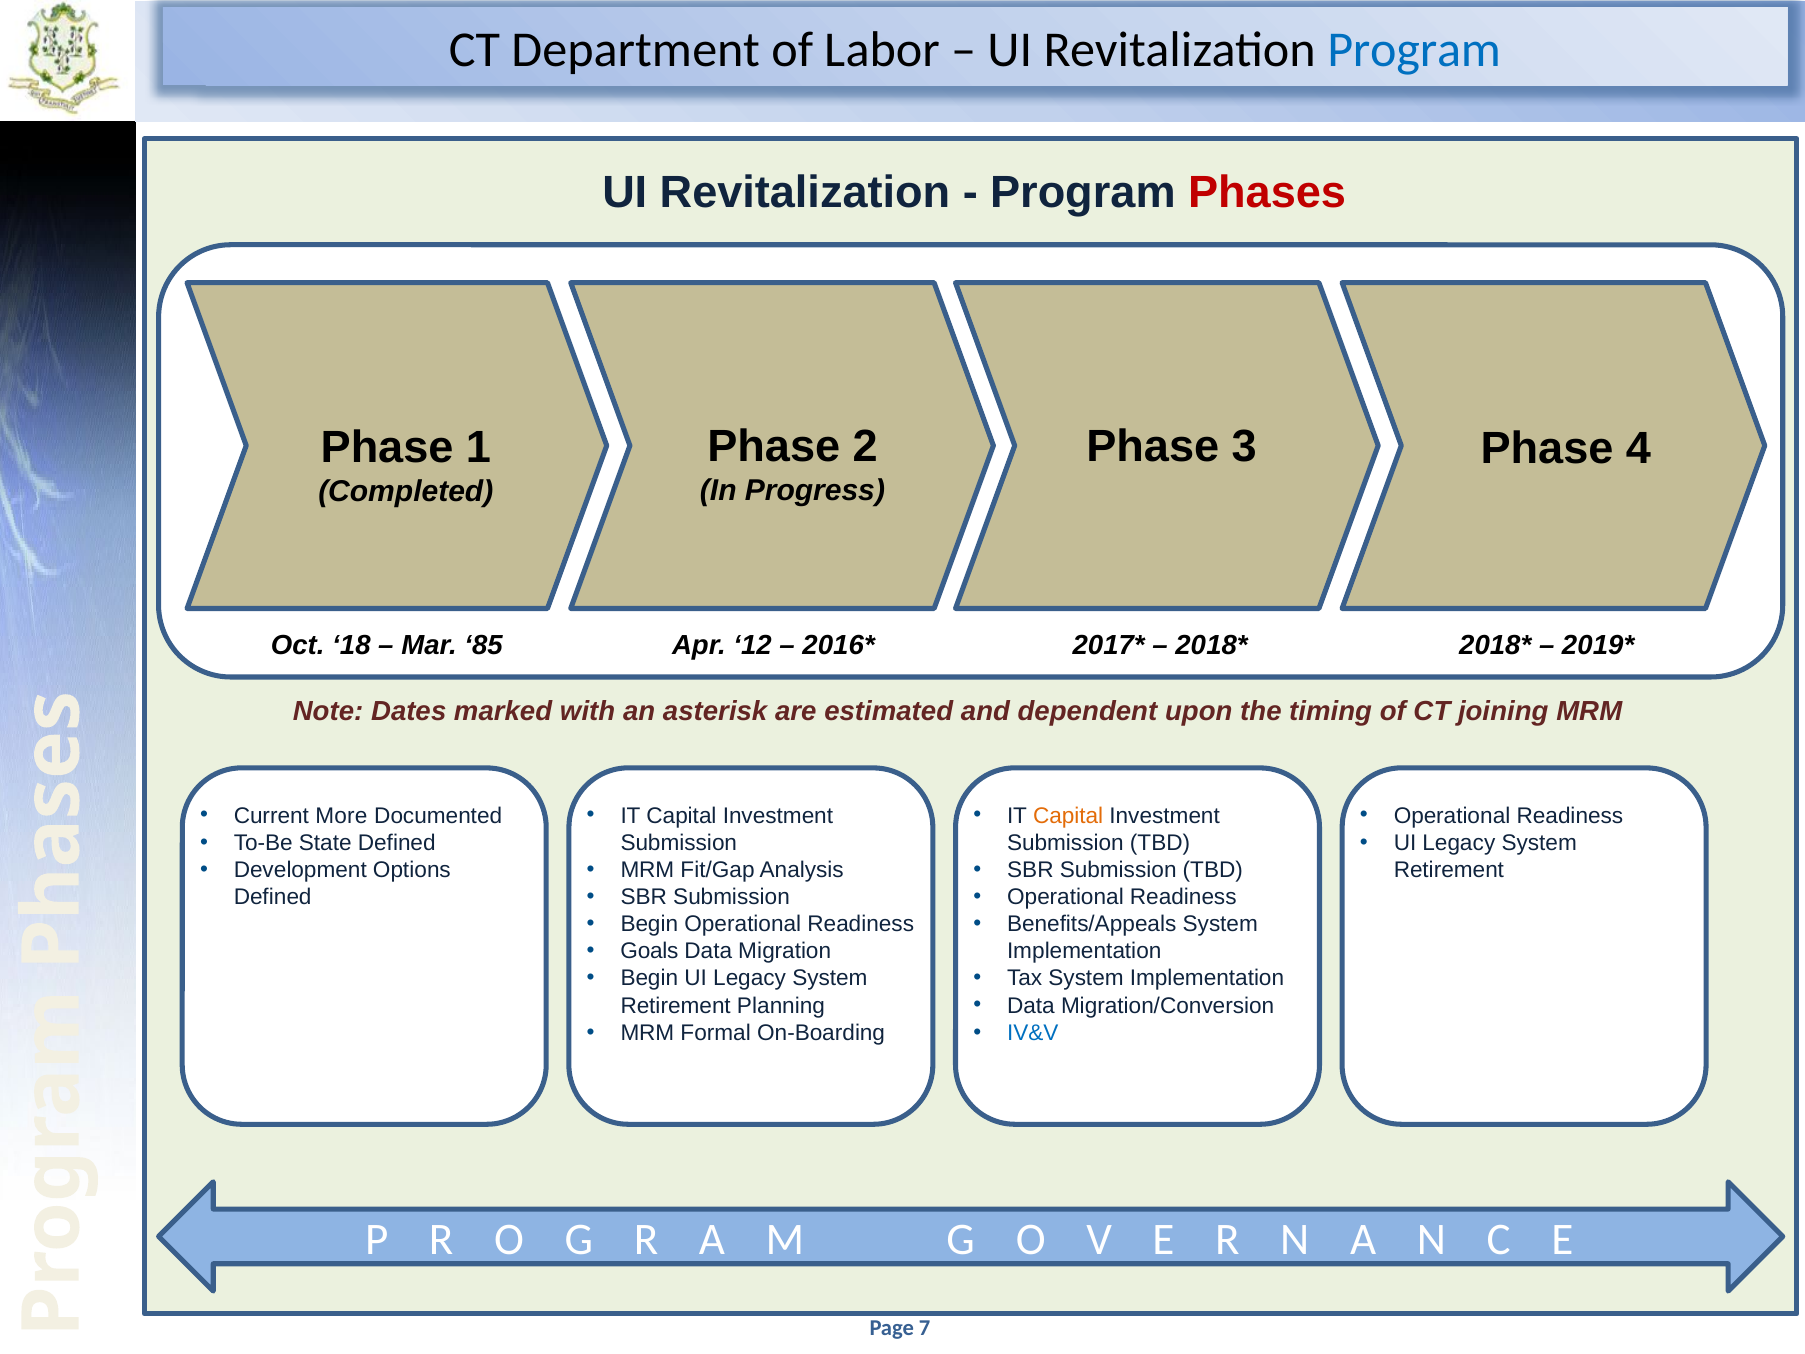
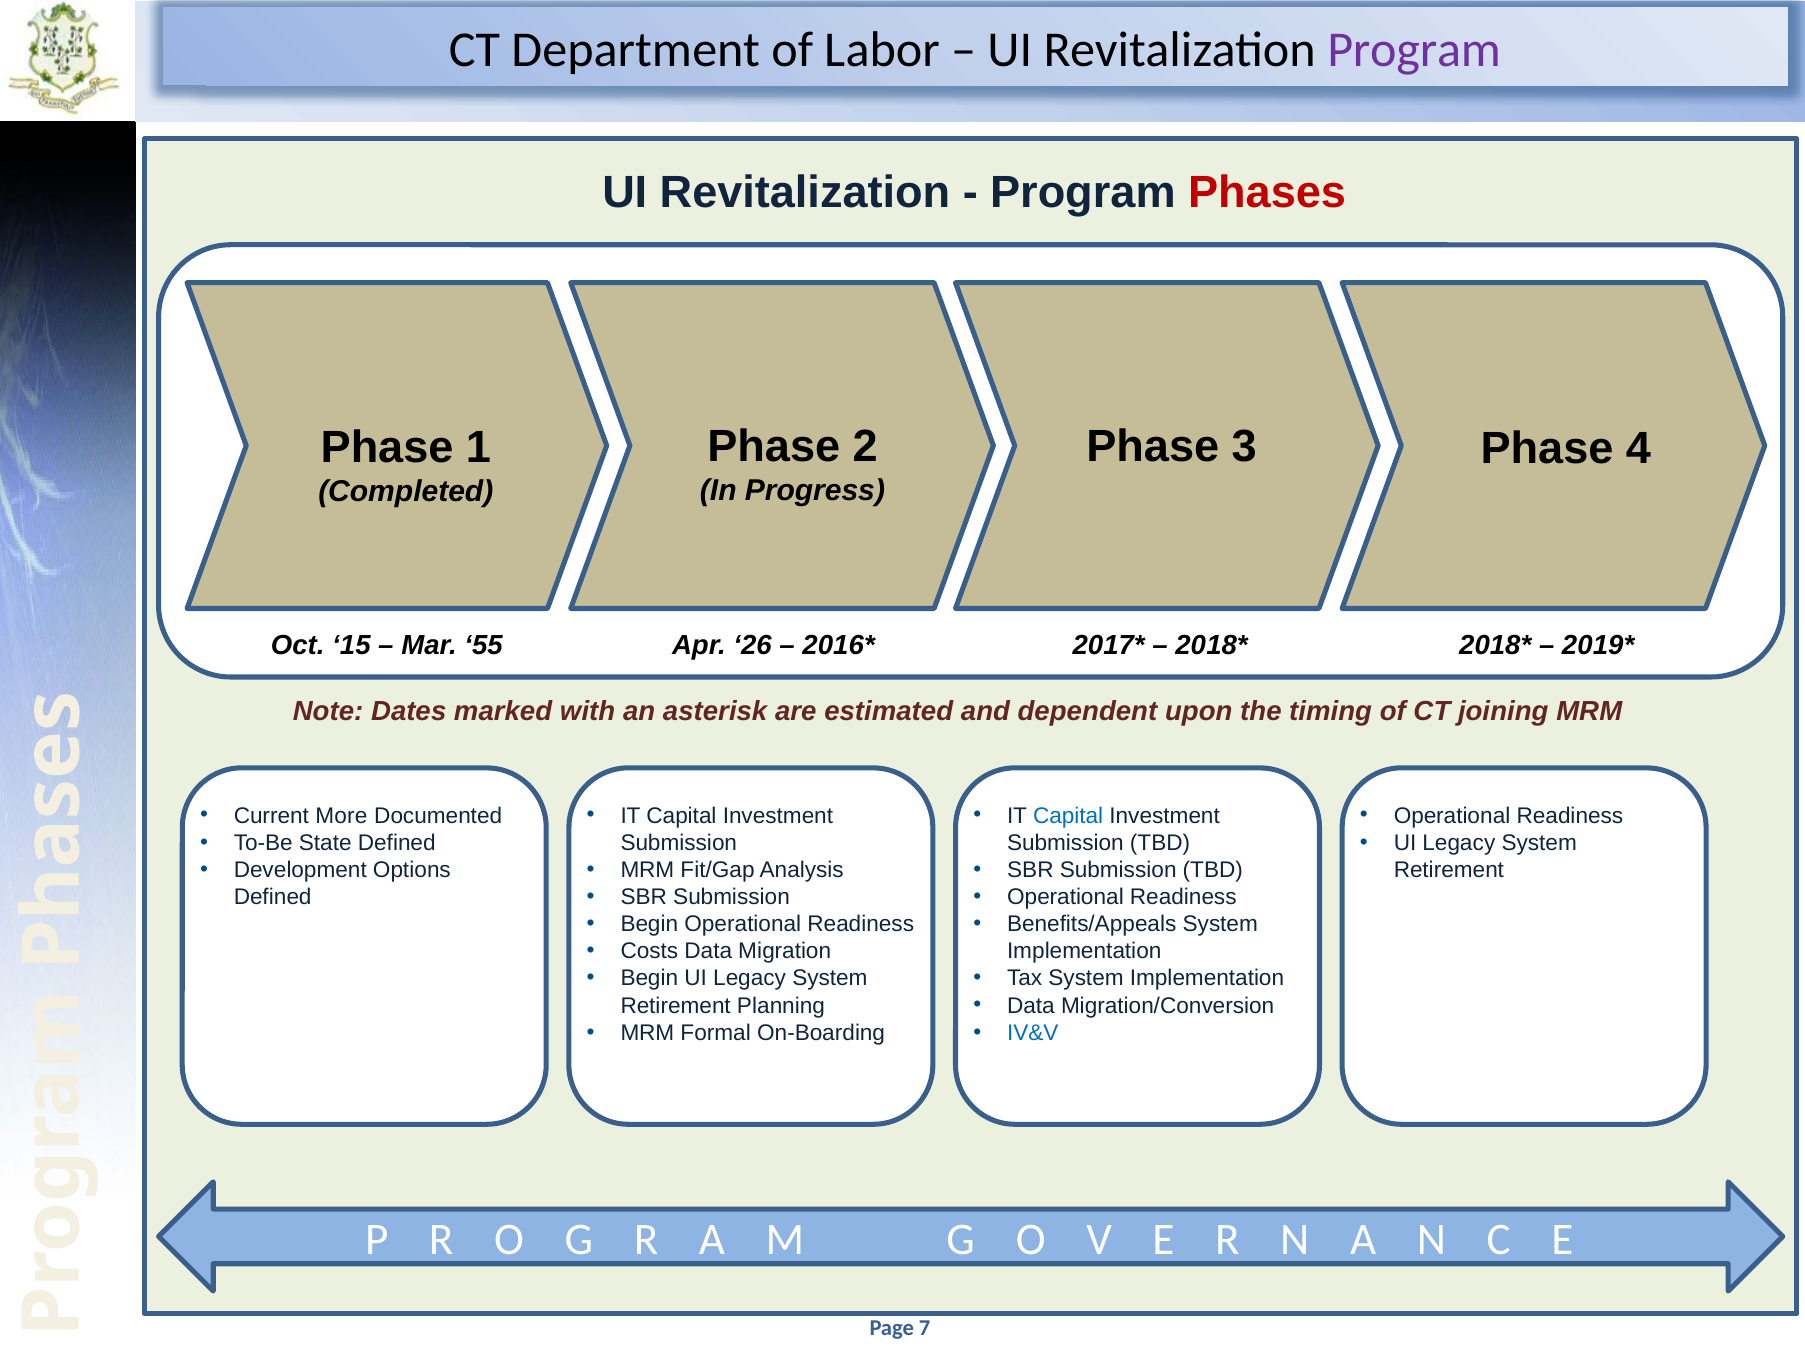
Program colour: blue -> purple (1414, 50)
18: 18 -> 15 (351, 645)
85: 85 -> 55 (484, 645)
12: 12 -> 26 (753, 645)
Capital colour: orange -> blue (1068, 815)
Goals: Goals -> Costs (649, 951)
